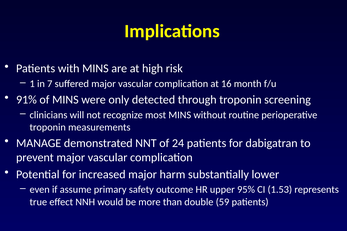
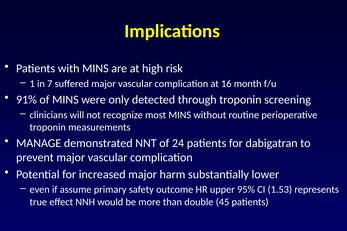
59: 59 -> 45 (223, 202)
